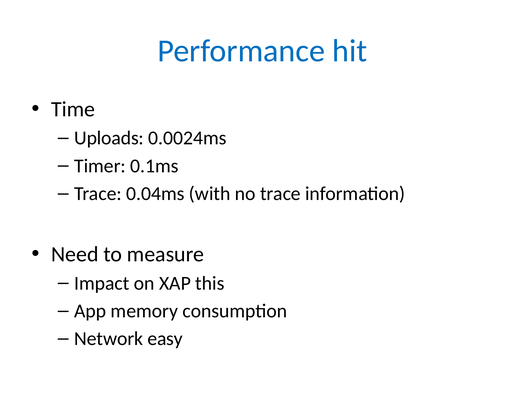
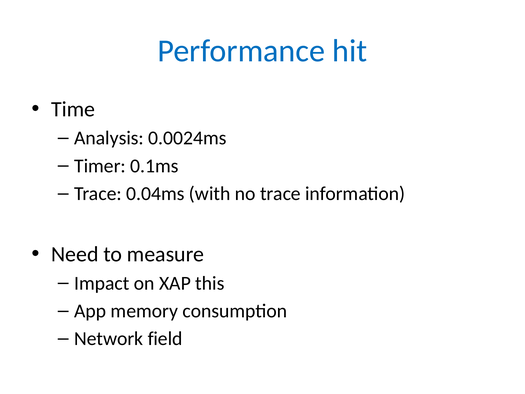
Uploads: Uploads -> Analysis (109, 138)
easy: easy -> field (165, 339)
